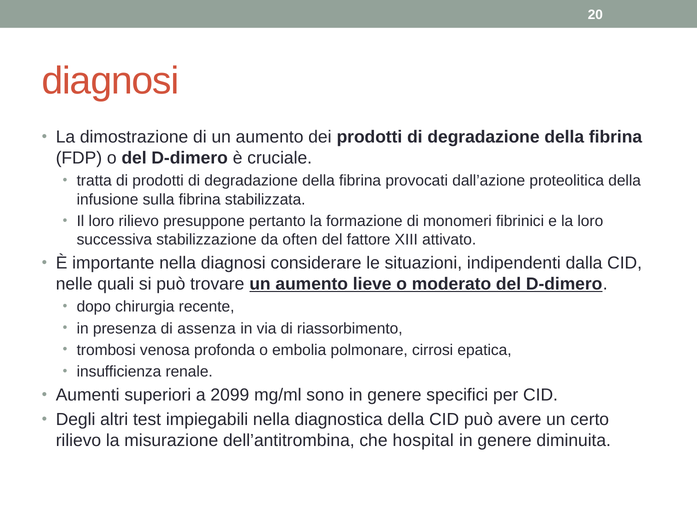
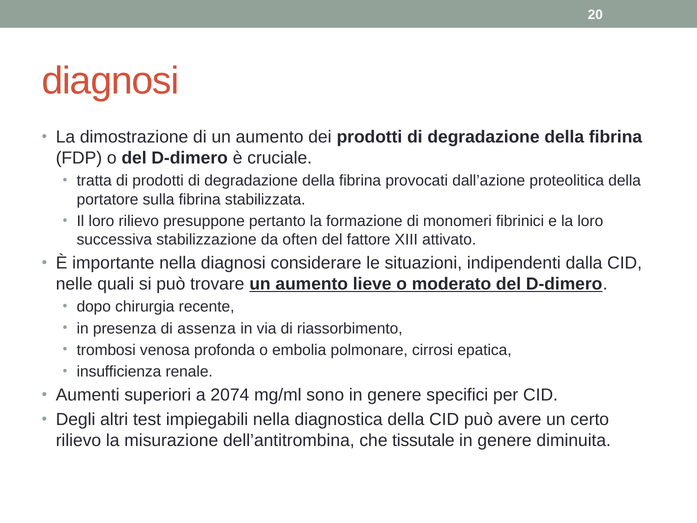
infusione: infusione -> portatore (108, 199)
2099: 2099 -> 2074 (230, 395)
hospital: hospital -> tissutale (423, 440)
